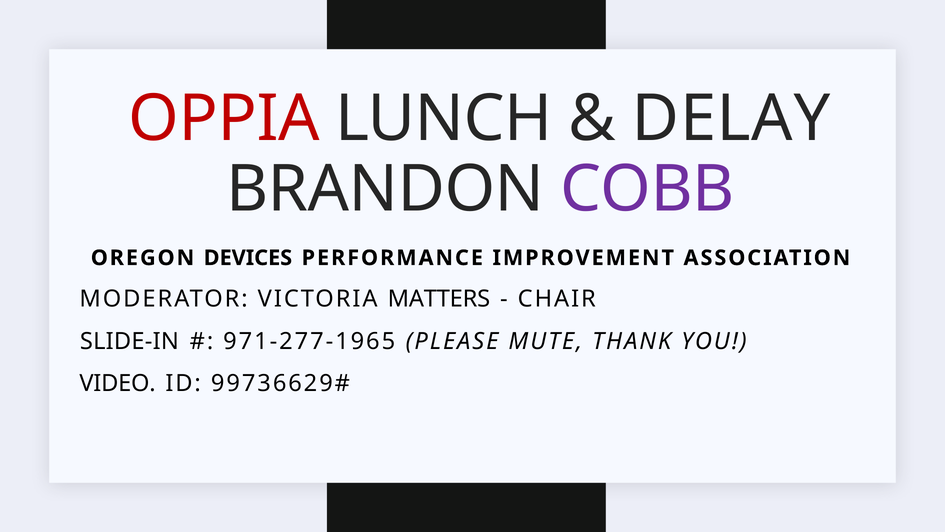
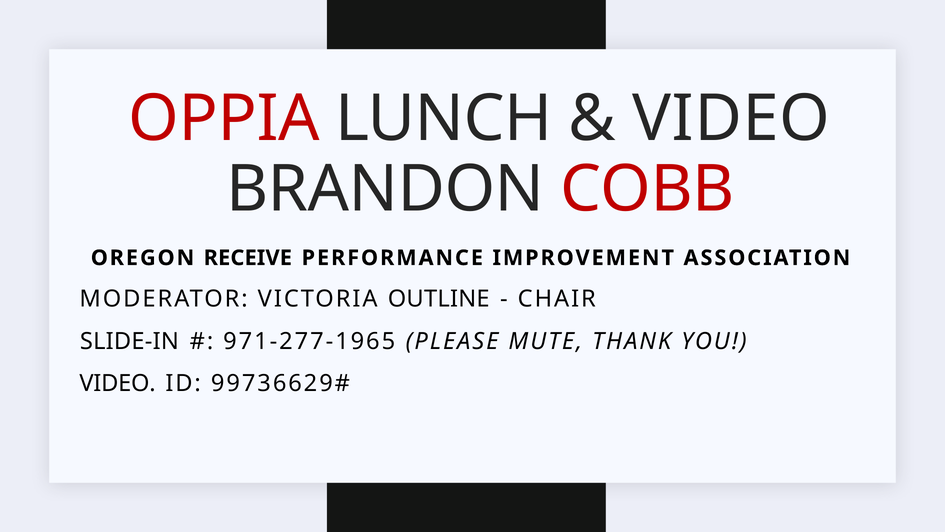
DELAY: DELAY -> VIDEO (731, 119)
COBB colour: purple -> red (647, 189)
DEVICES: DEVICES -> RECEIVE (248, 258)
MATTERS: MATTERS -> OUTLINE (439, 299)
